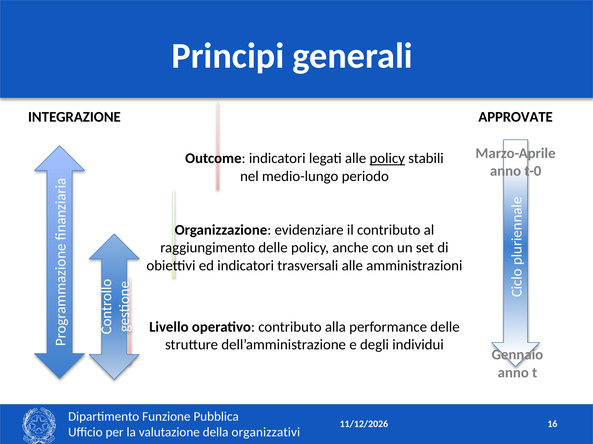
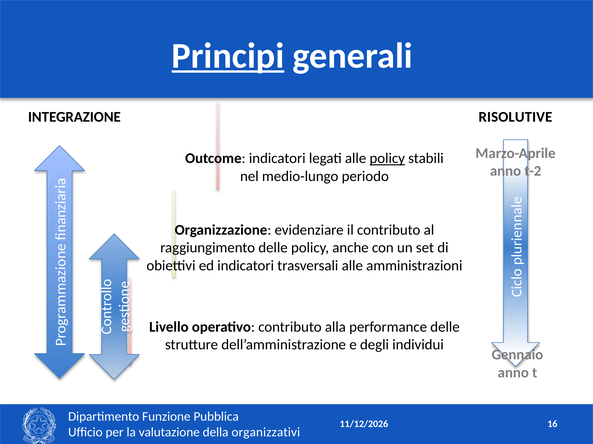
Principi underline: none -> present (228, 56)
APPROVATE: APPROVATE -> RISOLUTIVE (515, 117)
t-0: t-0 -> t-2 (533, 171)
